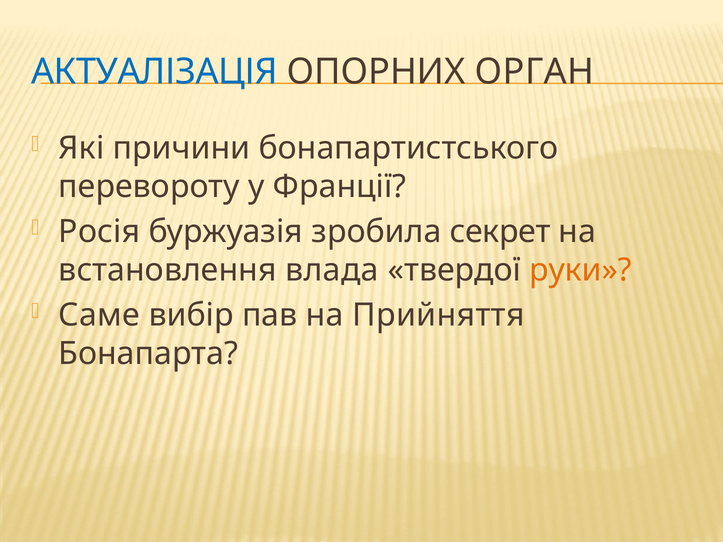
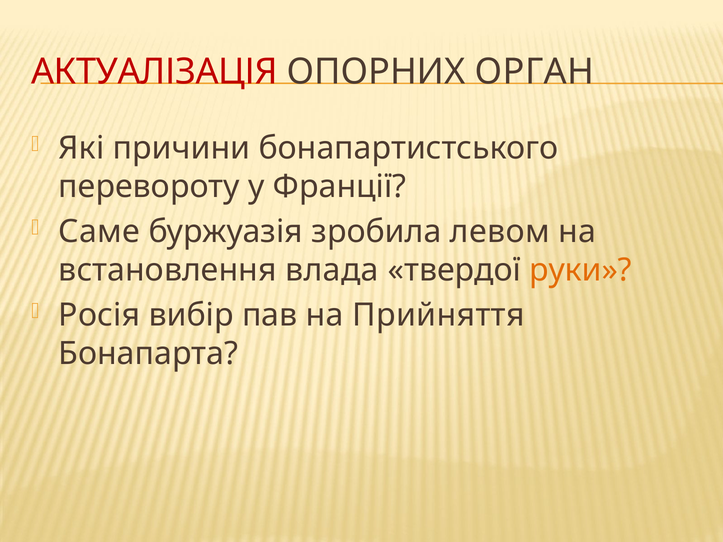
АКТУАЛІЗАЦІЯ colour: blue -> red (154, 72)
Росія: Росія -> Саме (99, 232)
секрет: секрет -> левом (500, 232)
Саме: Саме -> Росія (99, 315)
